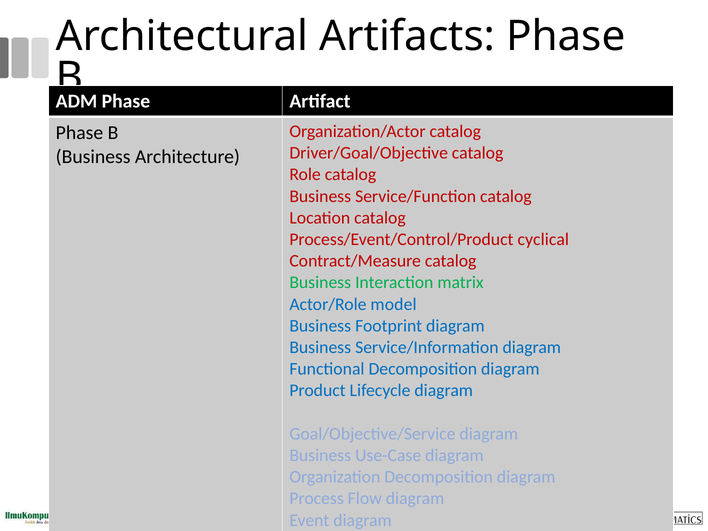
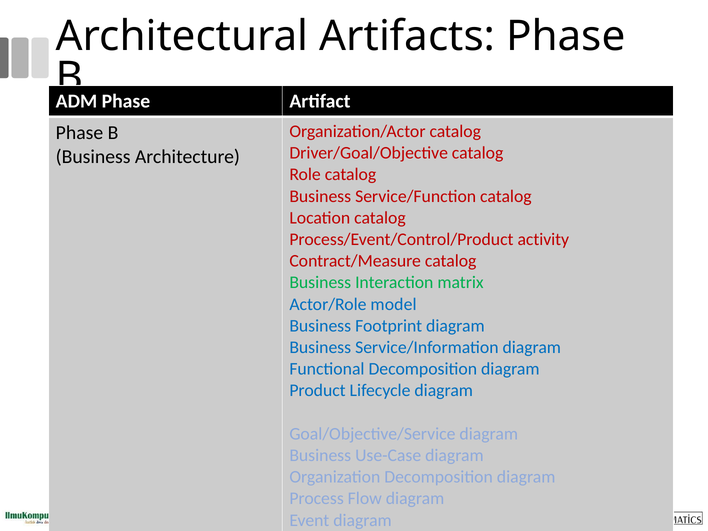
cyclical: cyclical -> activity (543, 239)
